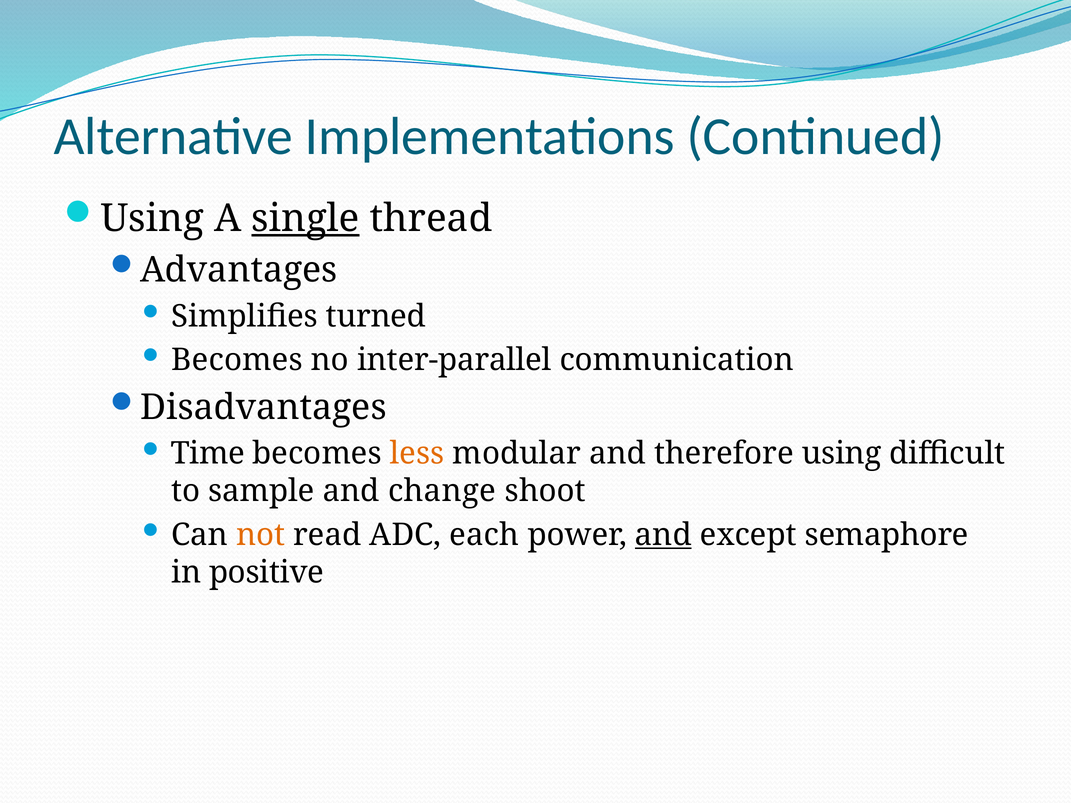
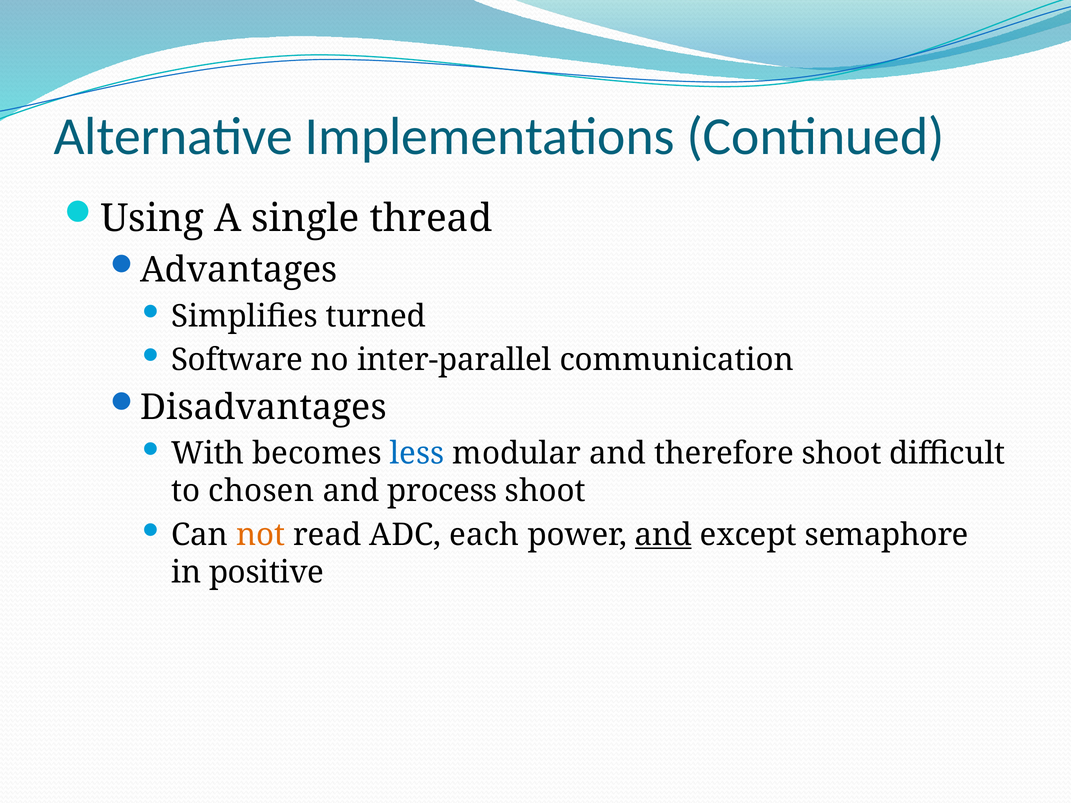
single underline: present -> none (305, 219)
Becomes: Becomes -> Software (237, 360)
Time: Time -> With (208, 454)
less colour: orange -> blue (417, 454)
therefore using: using -> shoot (842, 454)
sample: sample -> chosen (261, 491)
change: change -> process (442, 491)
